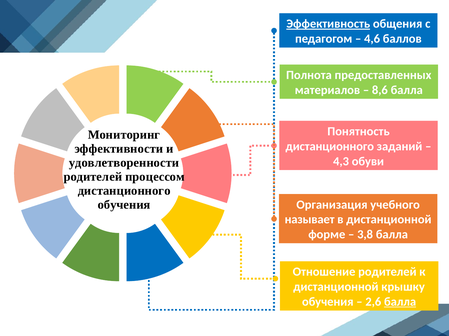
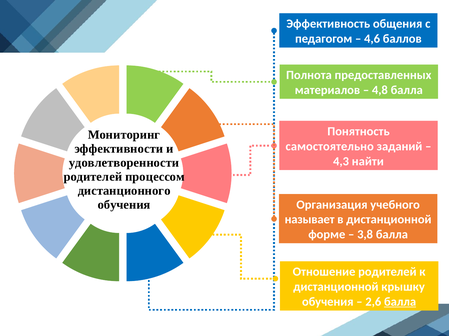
Эффективность underline: present -> none (328, 24)
8,6: 8,6 -> 4,8 (380, 90)
дистанционного: дистанционного -> самостоятельно (330, 147)
обуви: обуви -> найти (368, 162)
